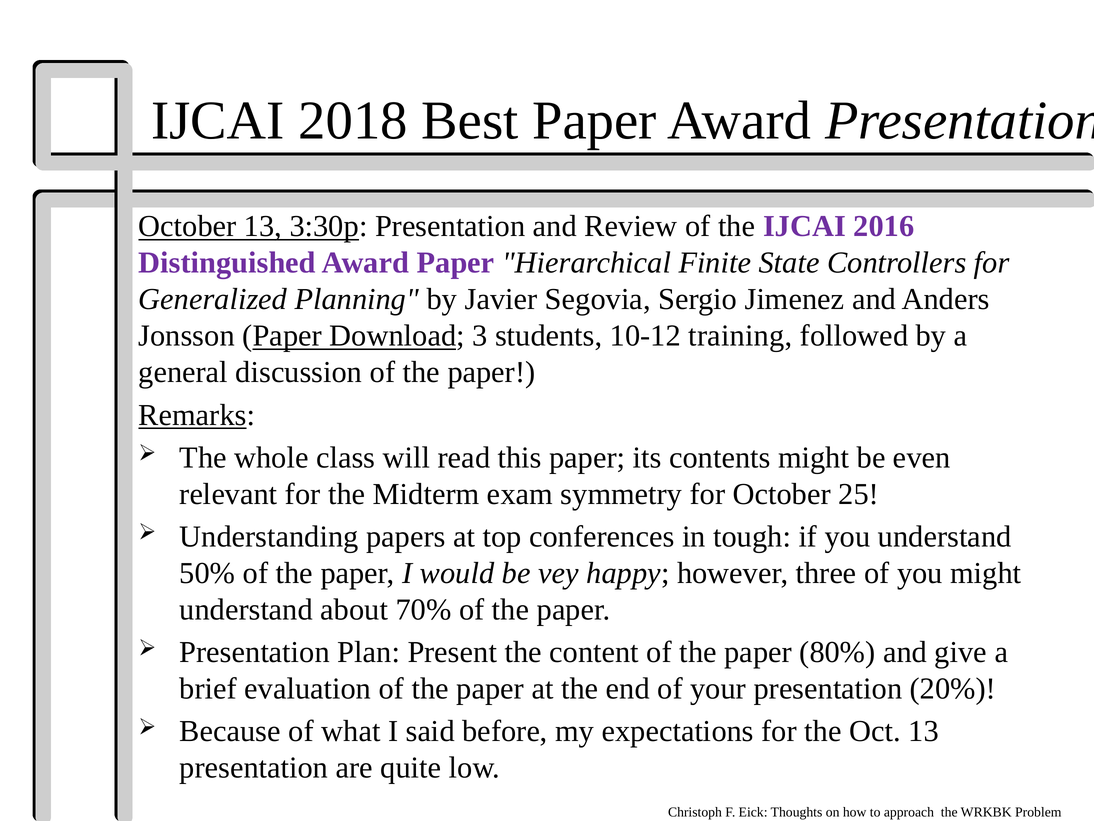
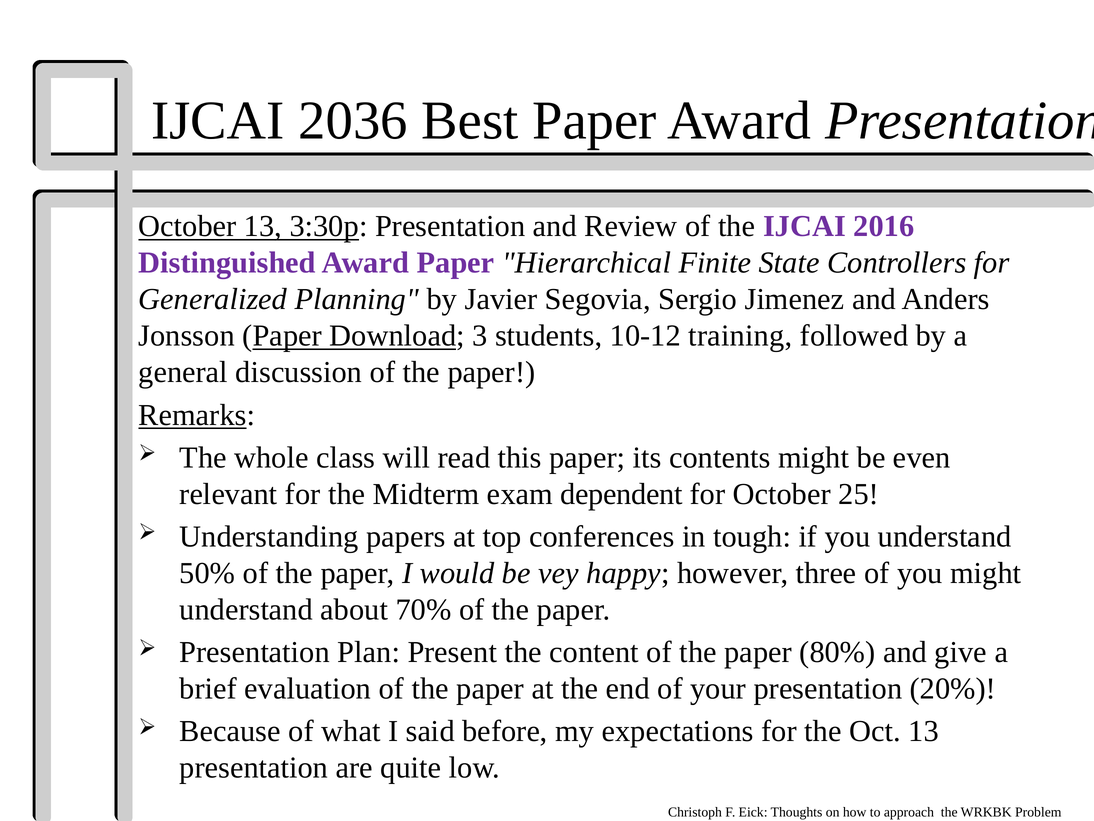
2018: 2018 -> 2036 (353, 121)
symmetry: symmetry -> dependent (621, 494)
